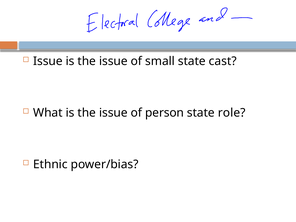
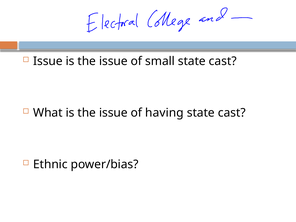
person: person -> having (164, 113)
role: role -> cast (232, 113)
